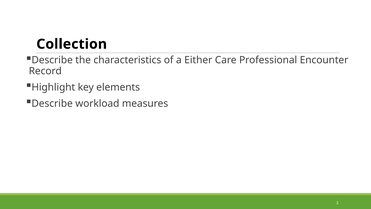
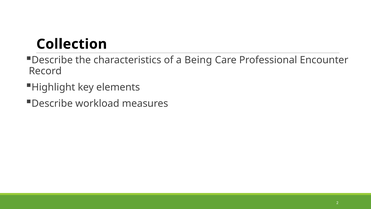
Either: Either -> Being (198, 60)
